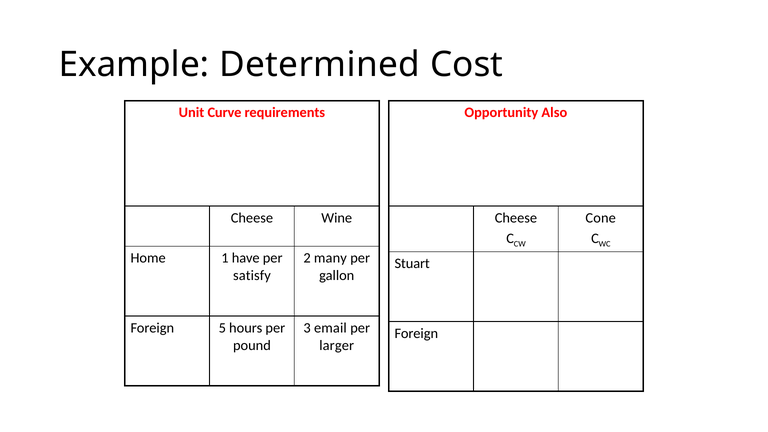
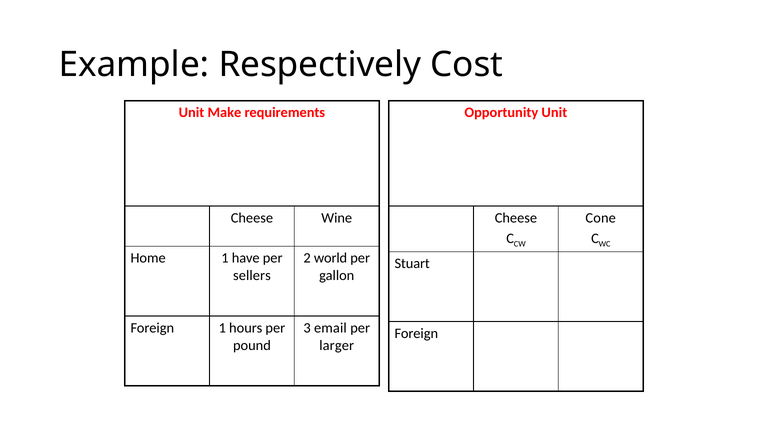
Determined: Determined -> Respectively (320, 65)
Curve: Curve -> Make (224, 113)
Opportunity Also: Also -> Unit (554, 113)
many: many -> world (331, 258)
satisfy: satisfy -> sellers (252, 276)
Foreign 5: 5 -> 1 (222, 328)
